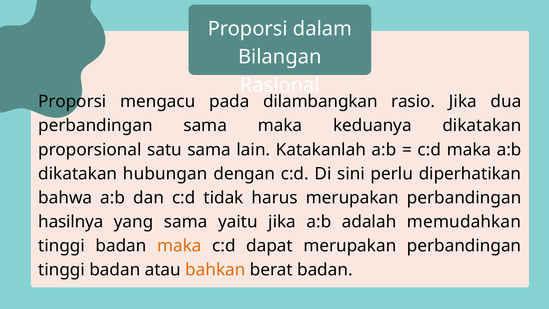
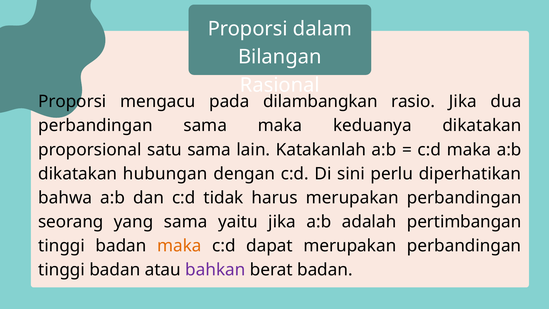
hasilnya: hasilnya -> seorang (71, 222)
memudahkan: memudahkan -> pertimbangan (464, 222)
bahkan colour: orange -> purple (215, 270)
